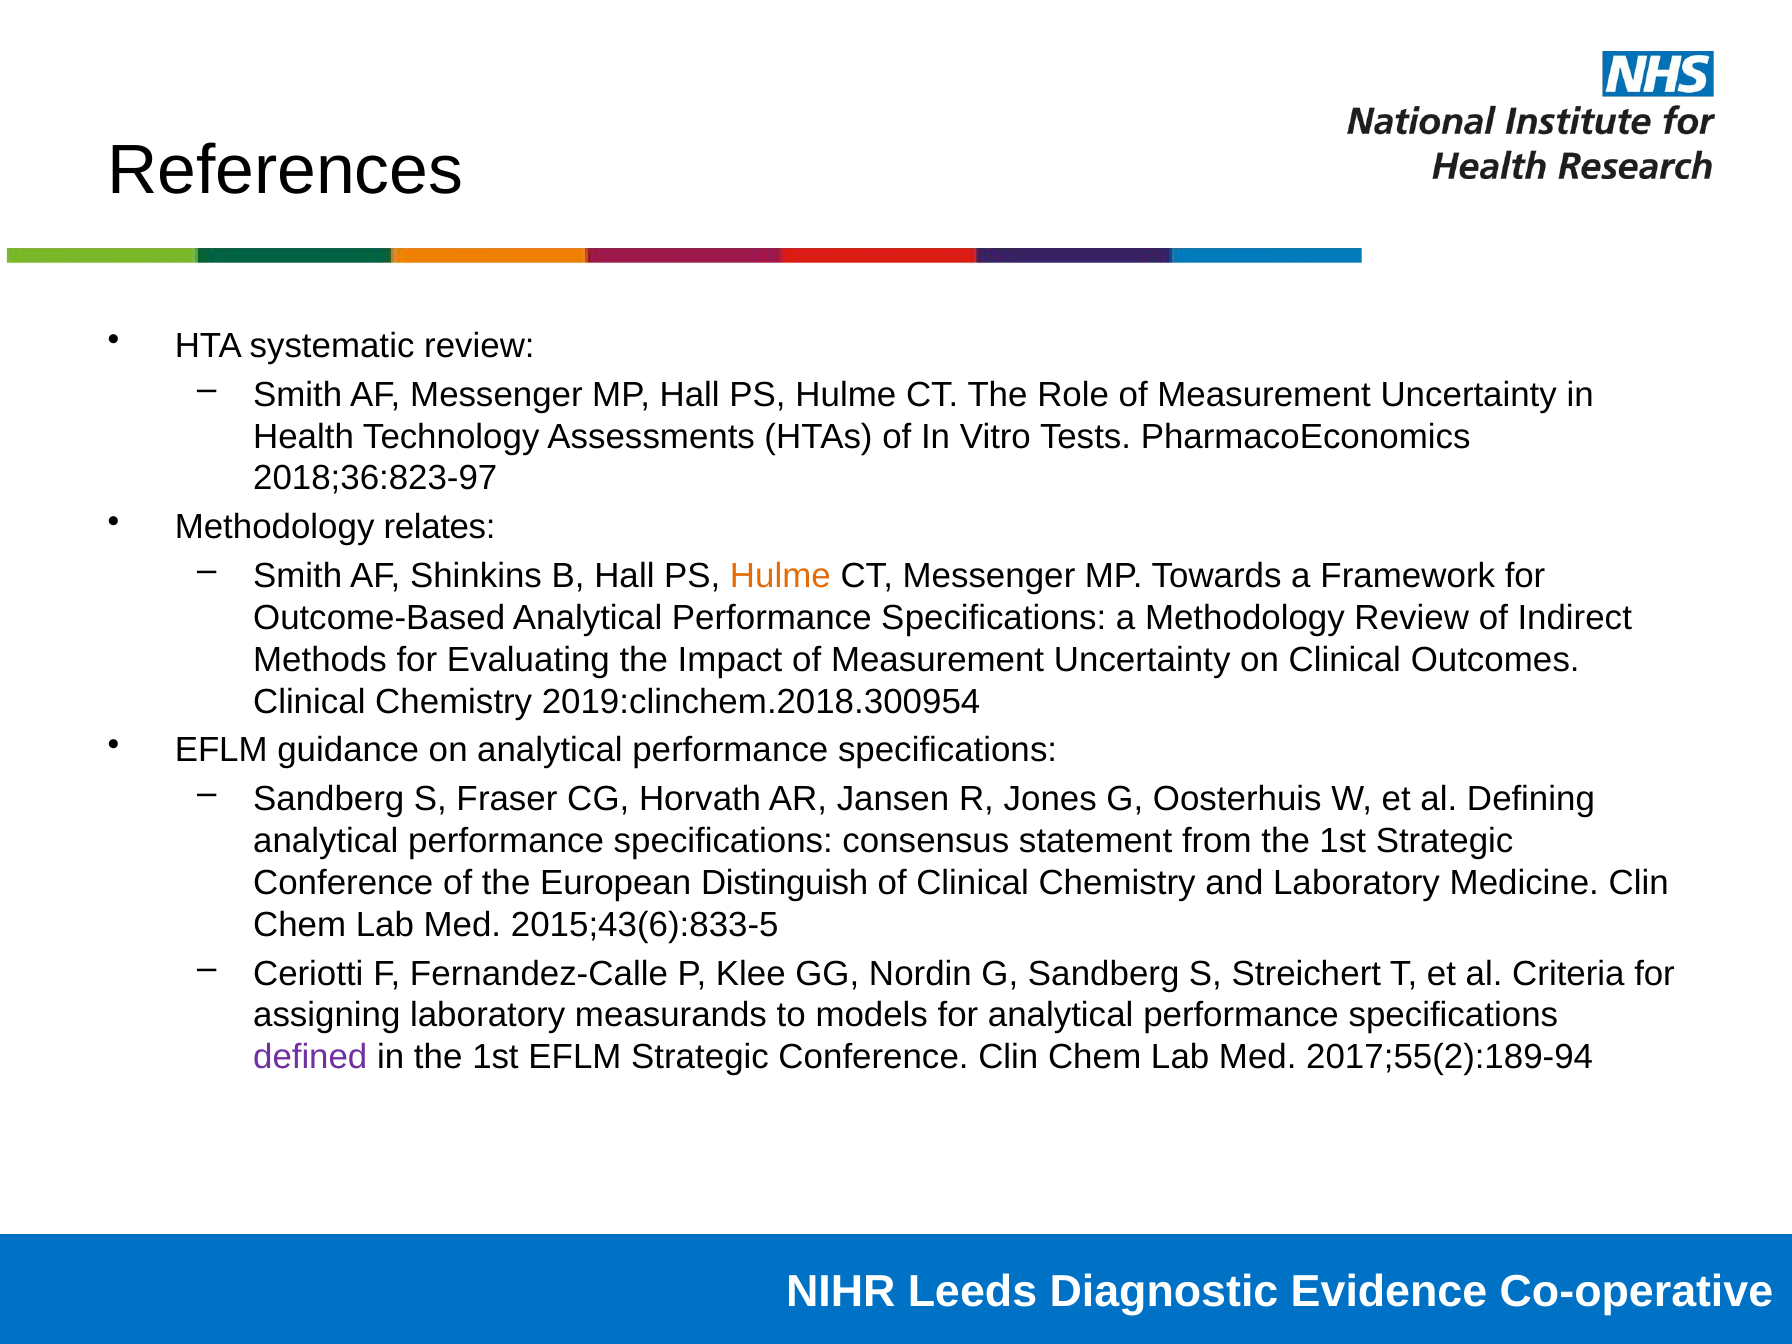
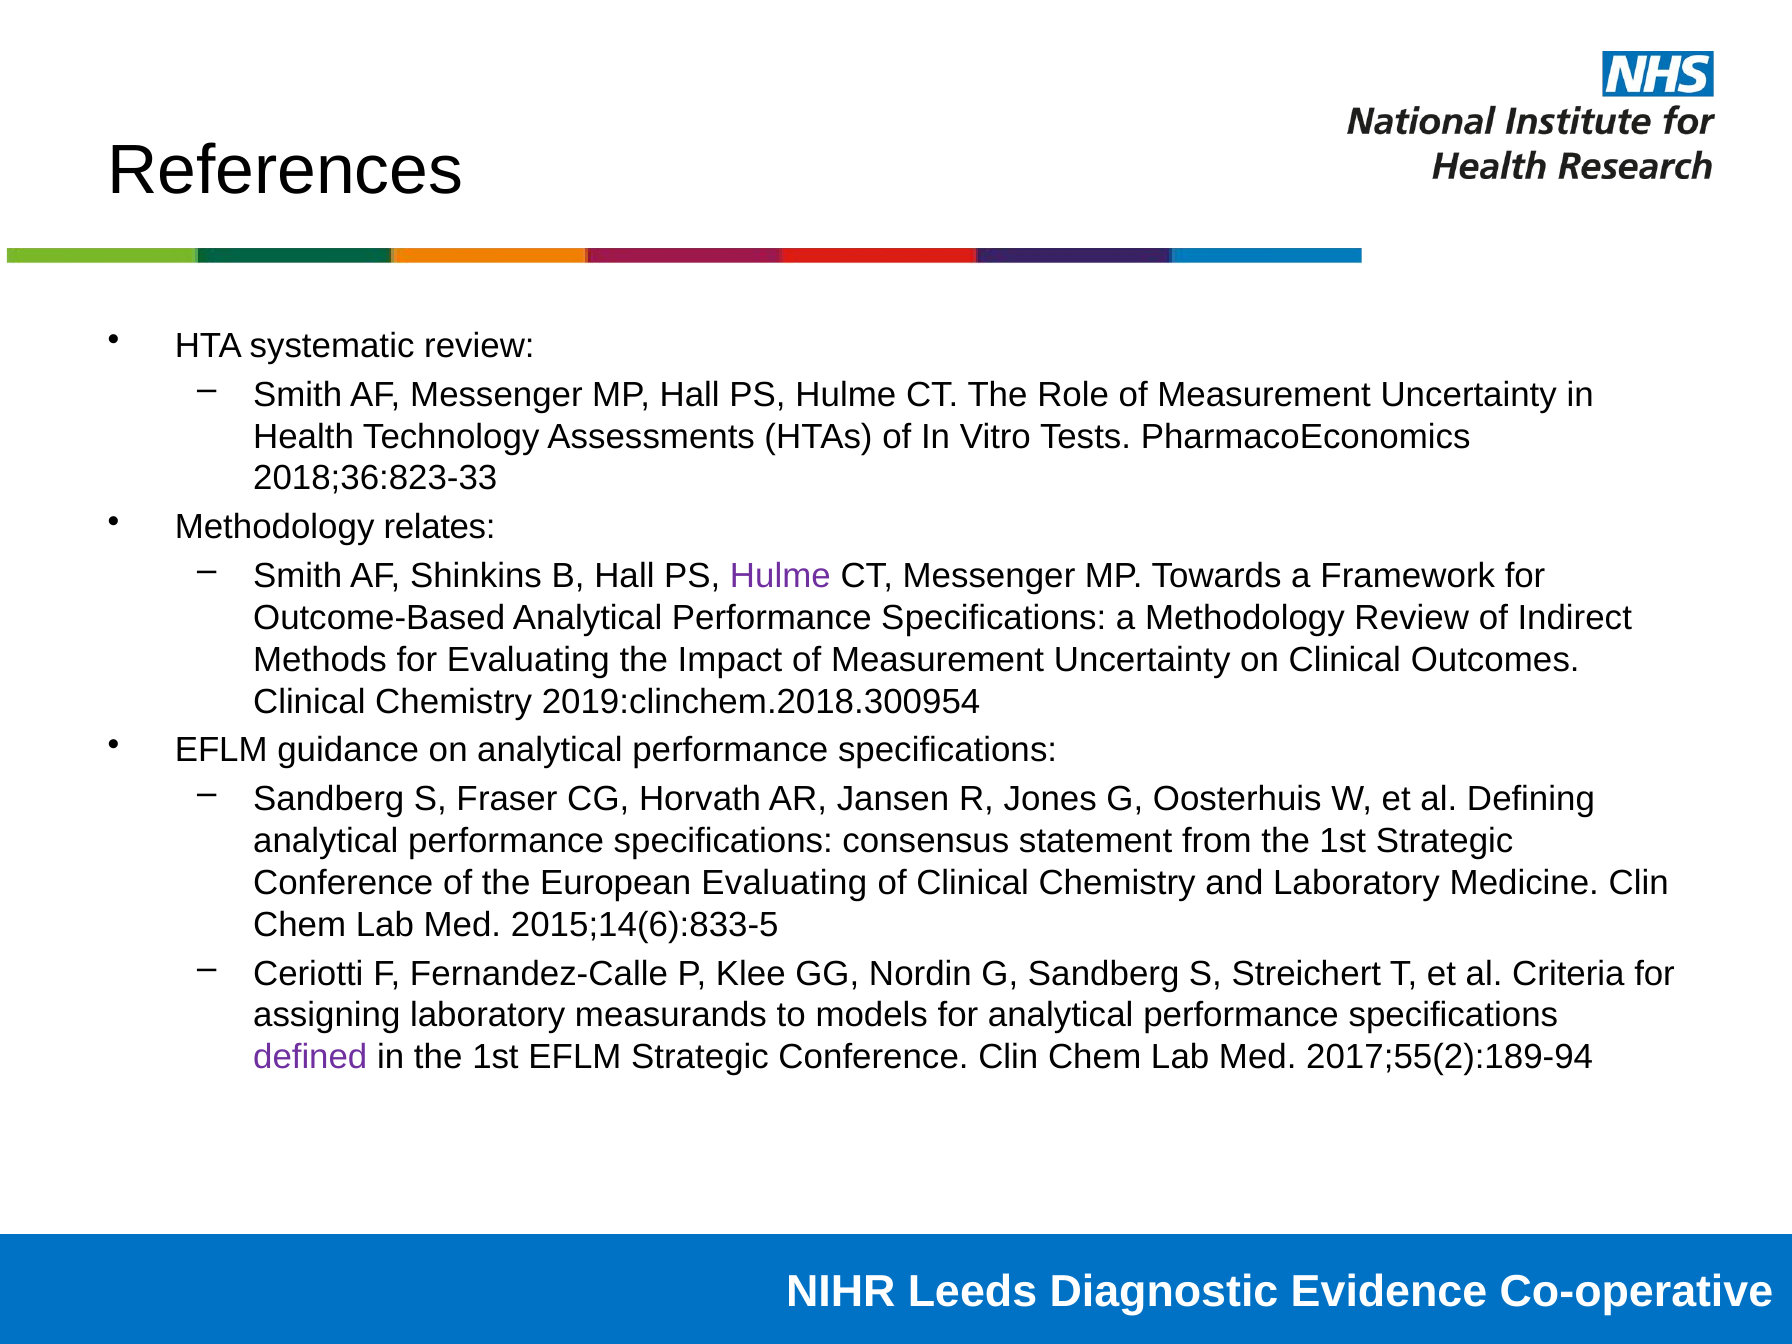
2018;36:823-97: 2018;36:823-97 -> 2018;36:823-33 (375, 478)
Hulme colour: orange -> purple (780, 576)
European Distinguish: Distinguish -> Evaluating (784, 883)
2015;43(6):833-5: 2015;43(6):833-5 -> 2015;14(6):833-5 (645, 925)
